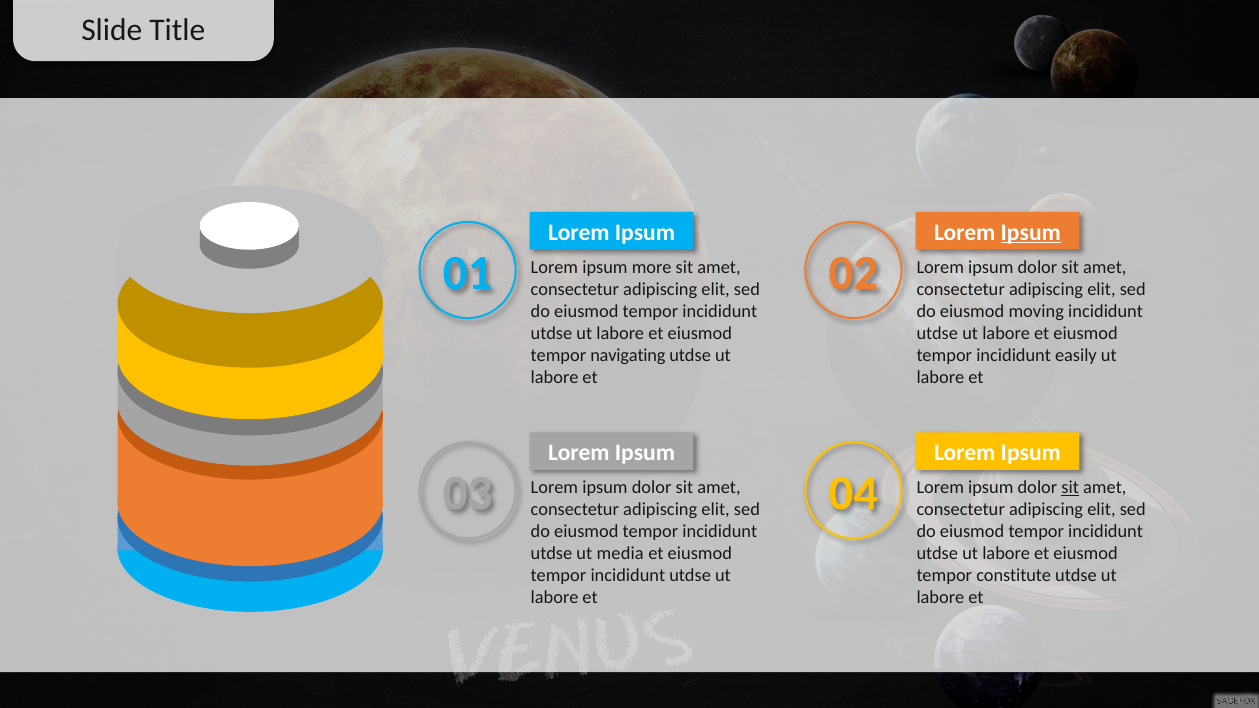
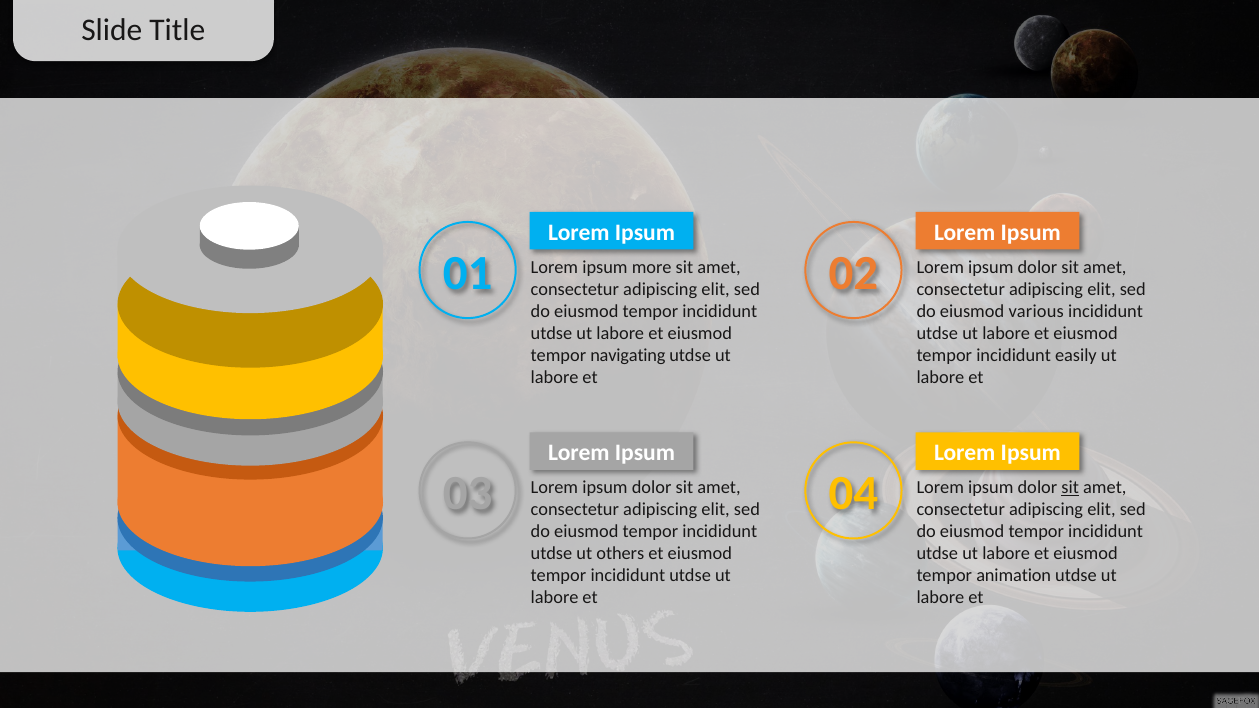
Ipsum underline: present -> none (1031, 232)
moving: moving -> various (1036, 311)
media: media -> others (620, 554)
constitute: constitute -> animation (1014, 576)
